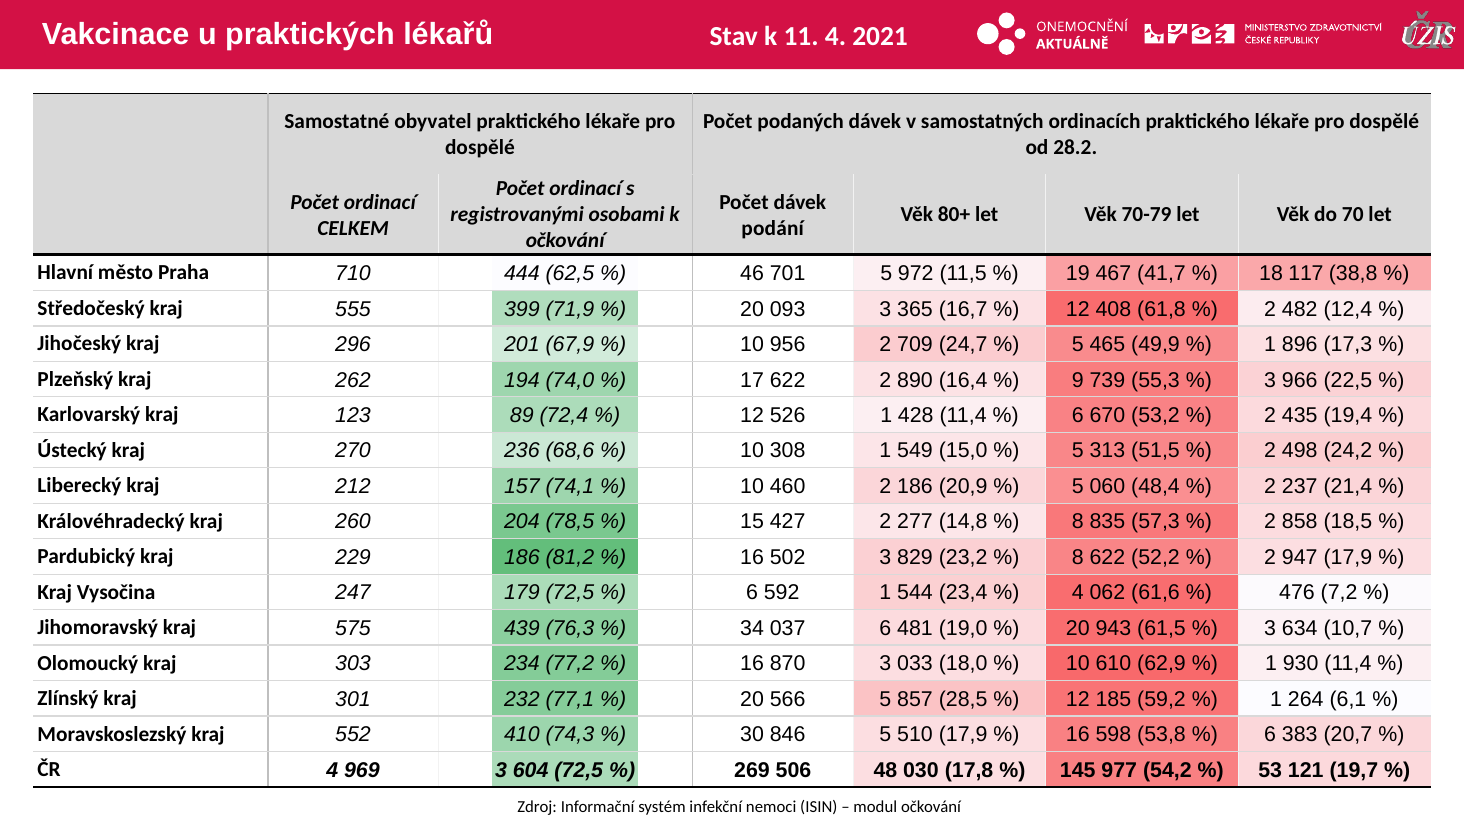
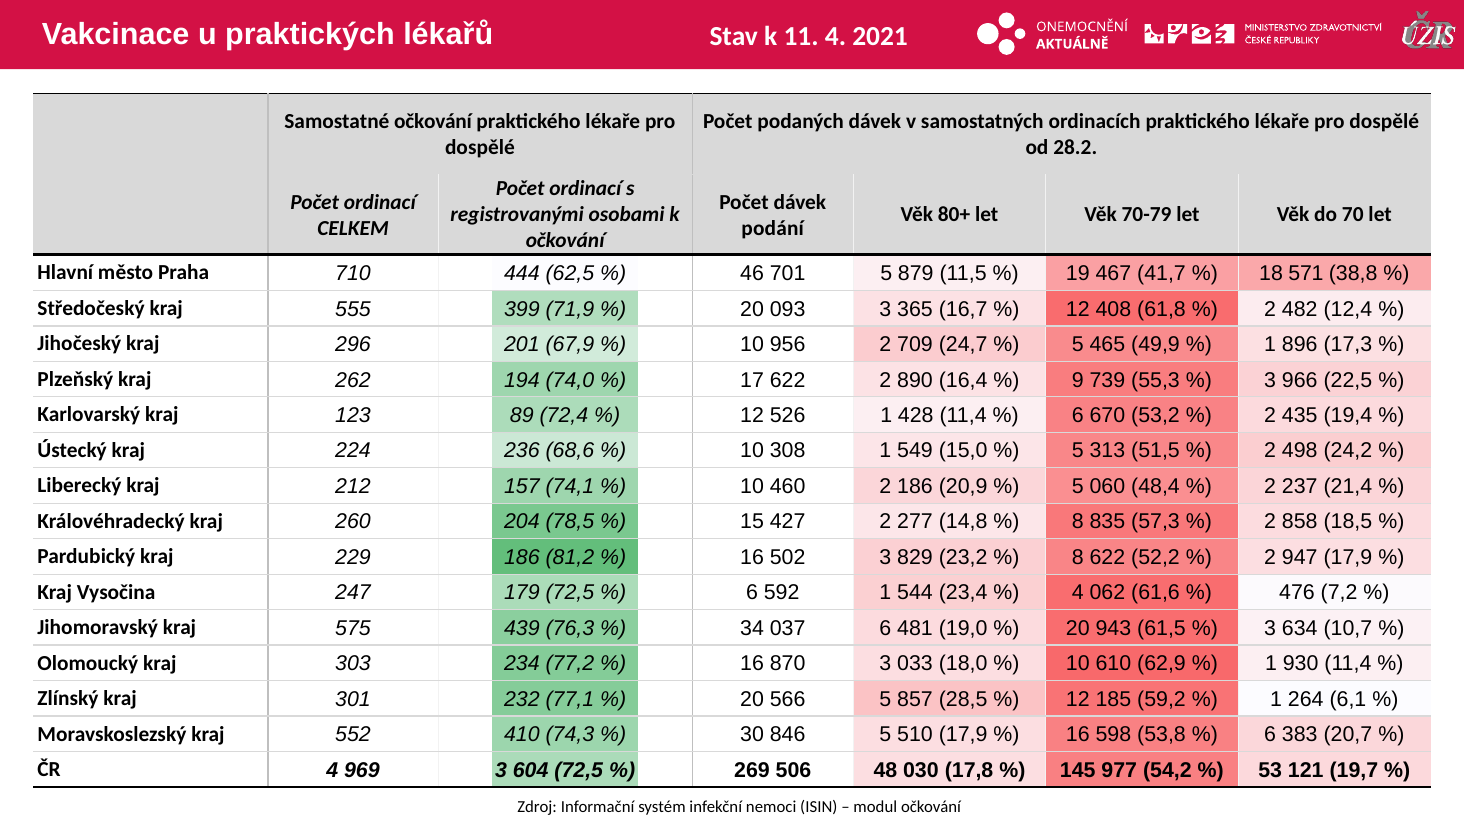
Samostatné obyvatel: obyvatel -> očkování (433, 121)
972: 972 -> 879 (916, 273)
117: 117 -> 571 (1306, 273)
270: 270 -> 224 (353, 451)
